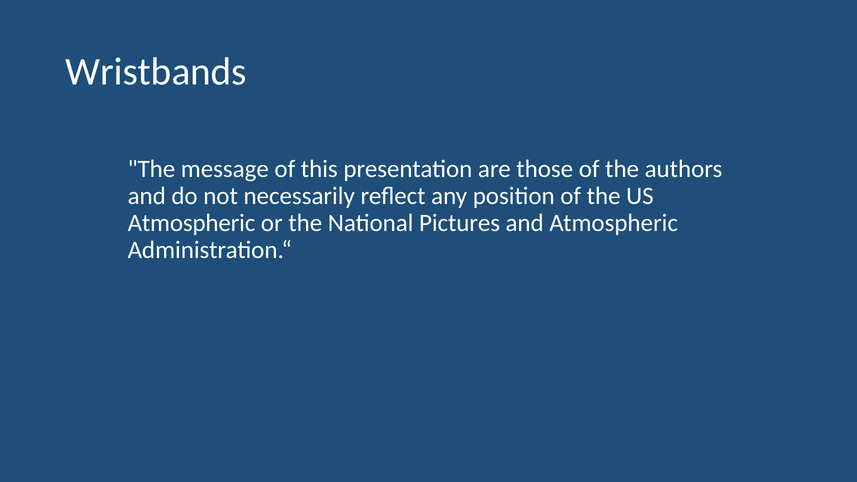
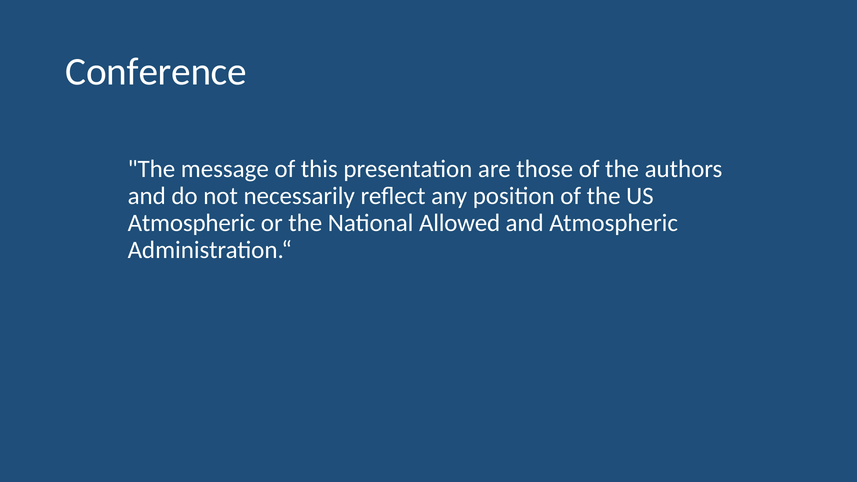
Wristbands: Wristbands -> Conference (156, 72)
Pictures: Pictures -> Allowed (460, 223)
